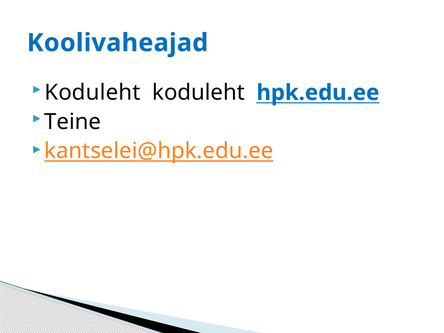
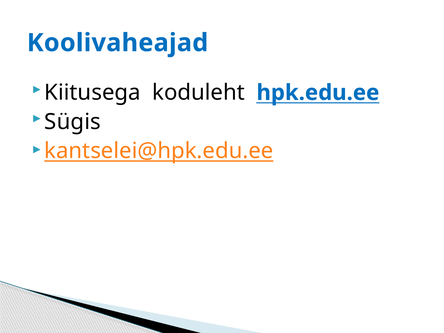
Koduleht: Koduleht -> Kiitusega (93, 93)
Teine: Teine -> Sügis (73, 122)
